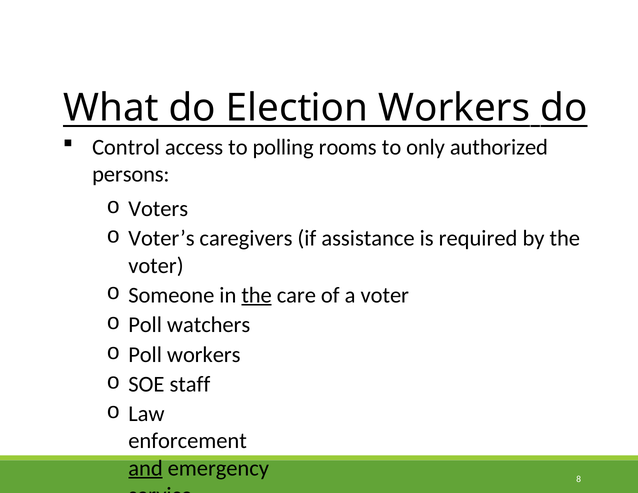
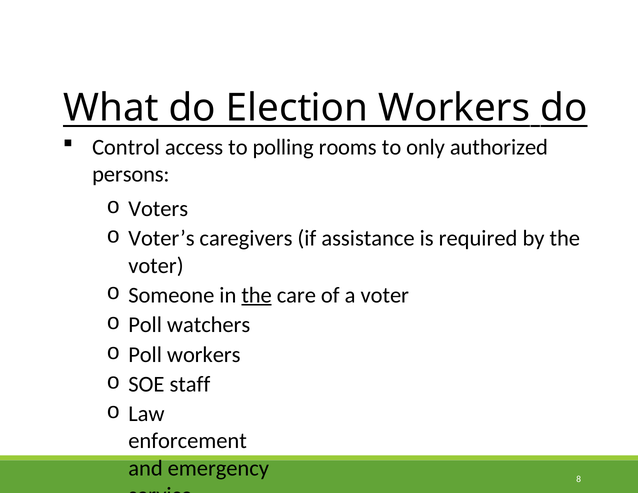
and underline: present -> none (145, 468)
